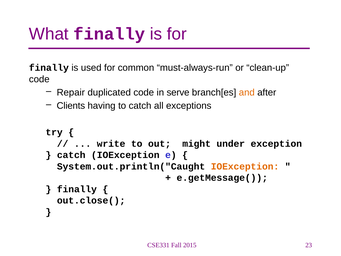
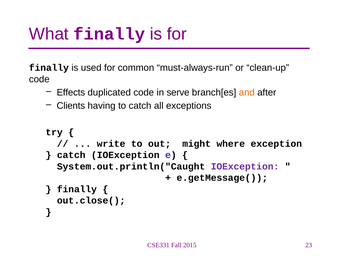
Repair: Repair -> Effects (71, 92)
under: under -> where (231, 144)
IOException colour: orange -> purple (245, 166)
